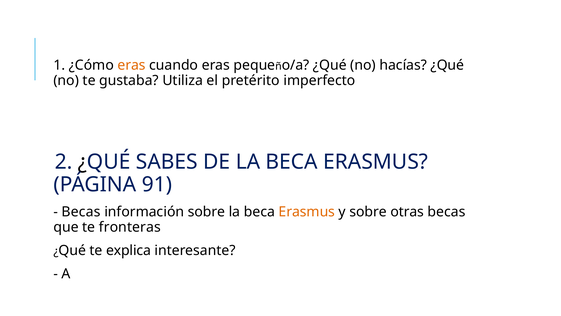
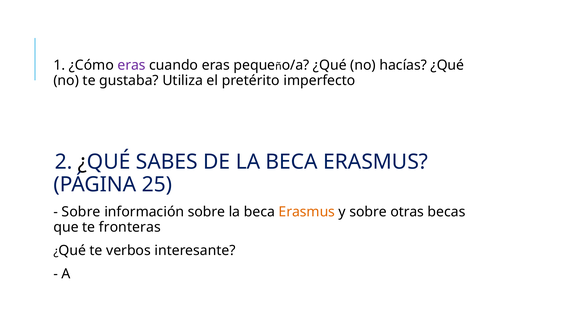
eras colour: orange -> purple (132, 65)
91: 91 -> 25 (157, 184)
Becas: Becas -> Sobre (81, 212)
explica: explica -> verbos (129, 250)
